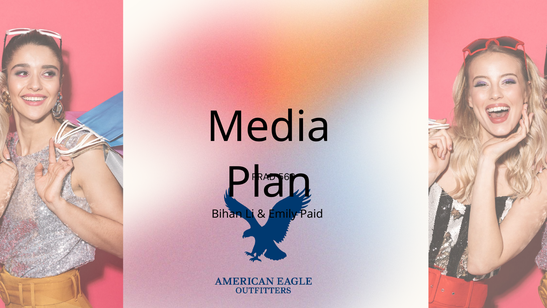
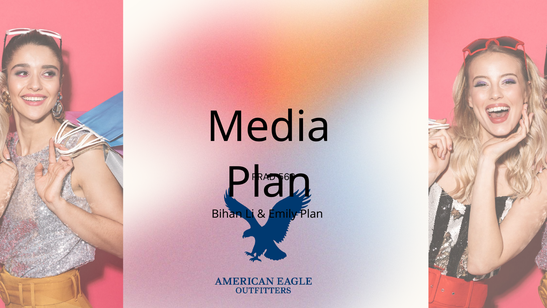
Emily Paid: Paid -> Plan (312, 214)
